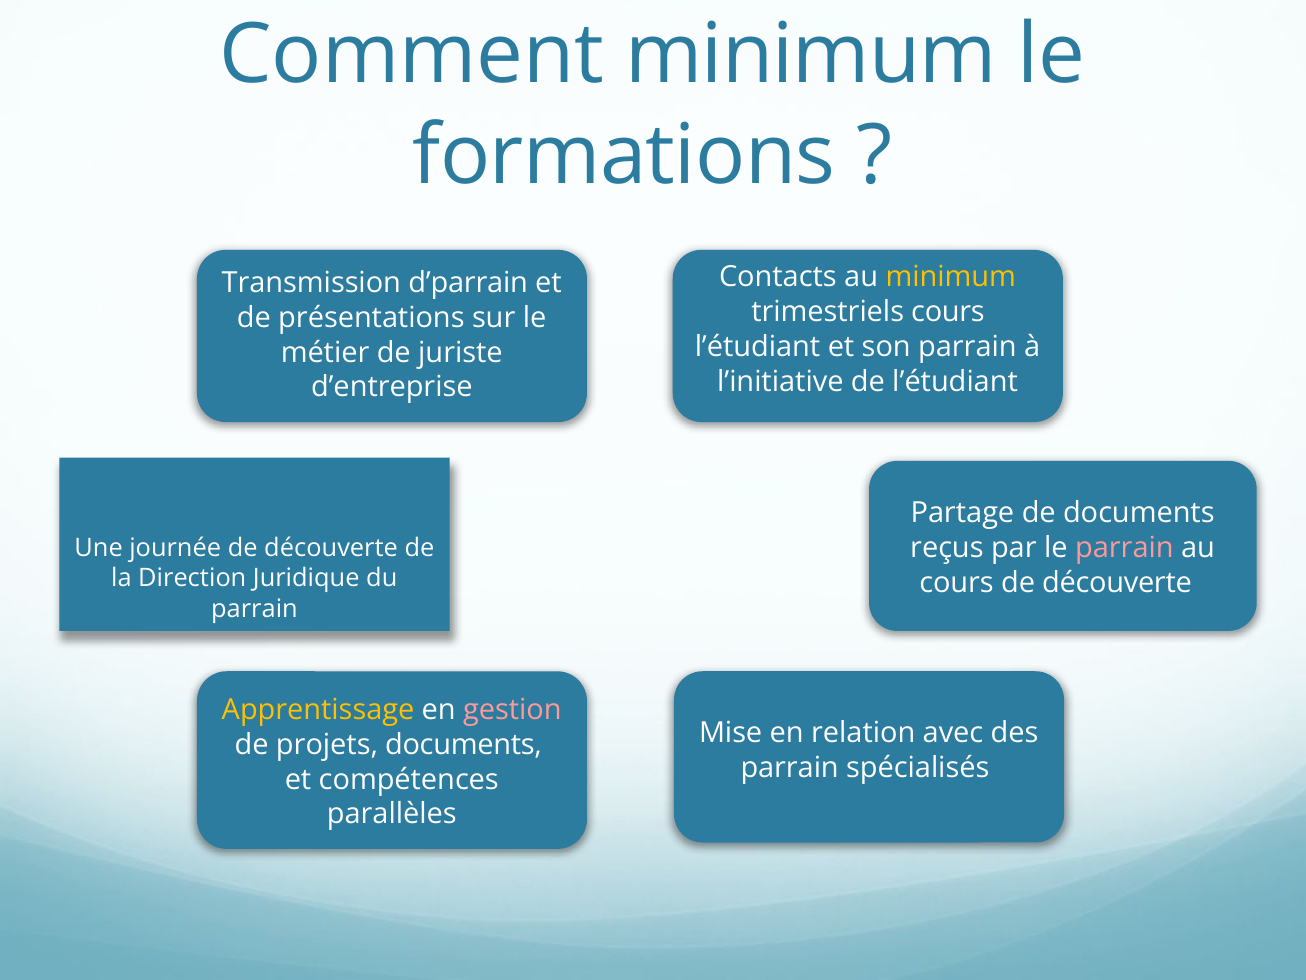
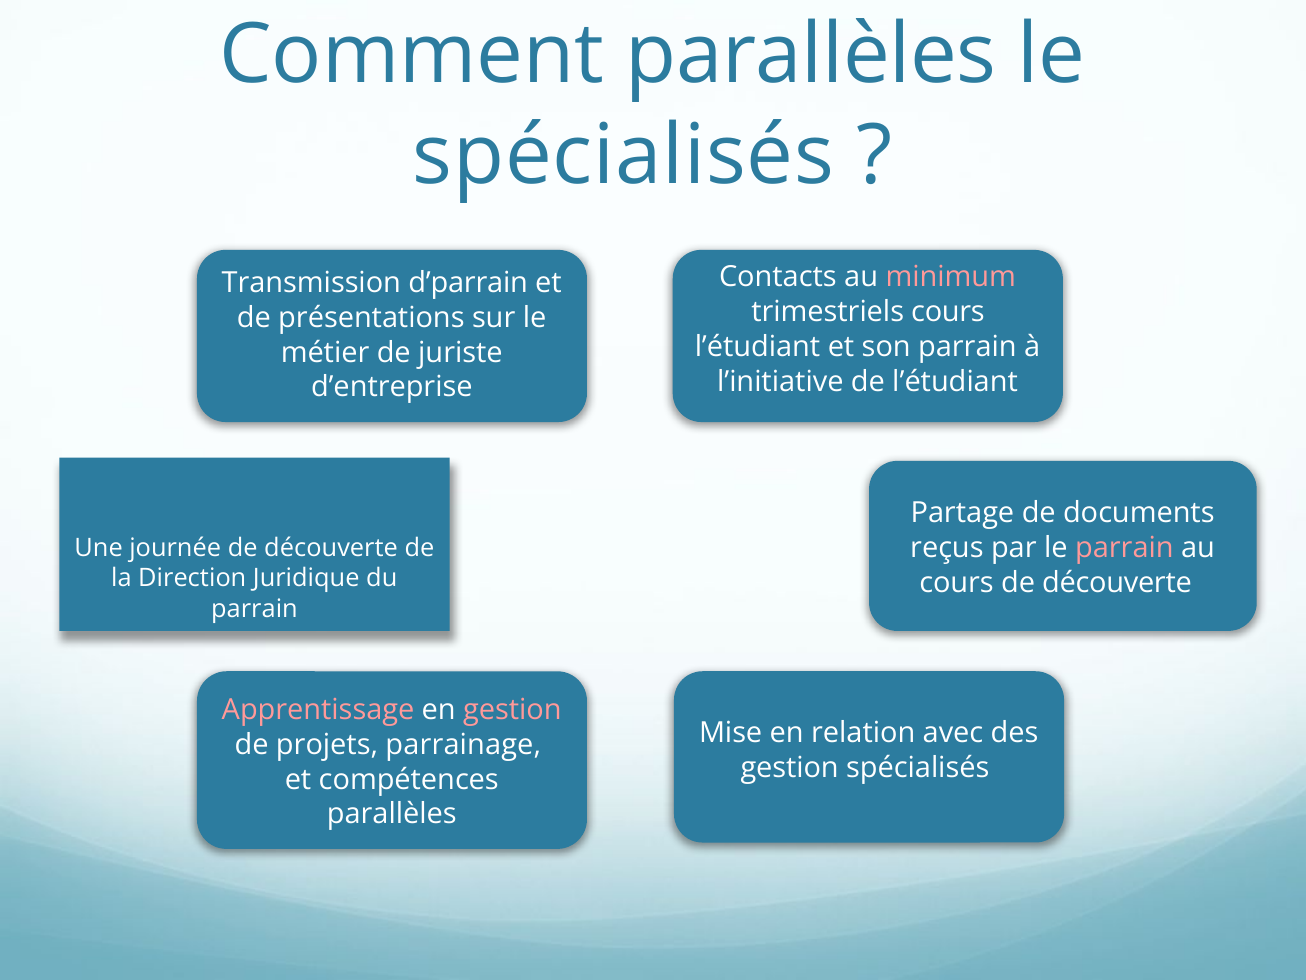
Comment minimum: minimum -> parallèles (811, 55)
formations: formations -> spécialisés (623, 156)
minimum colour: yellow -> pink (951, 277)
Apprentissage colour: yellow -> pink (318, 710)
projets documents: documents -> parrainage (463, 744)
parrain: parrain -> gestion (790, 767)
